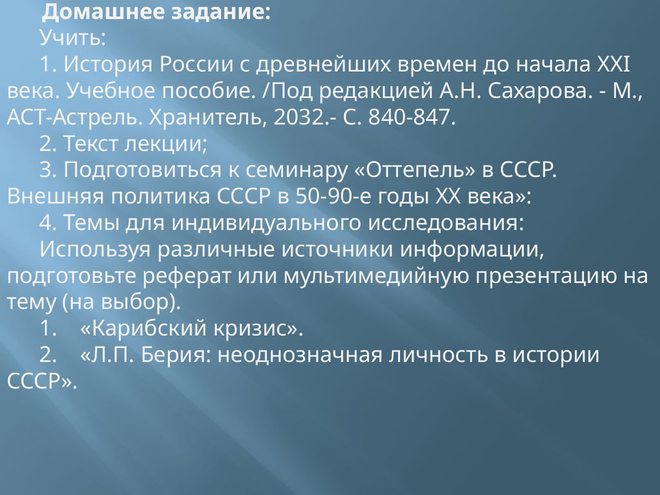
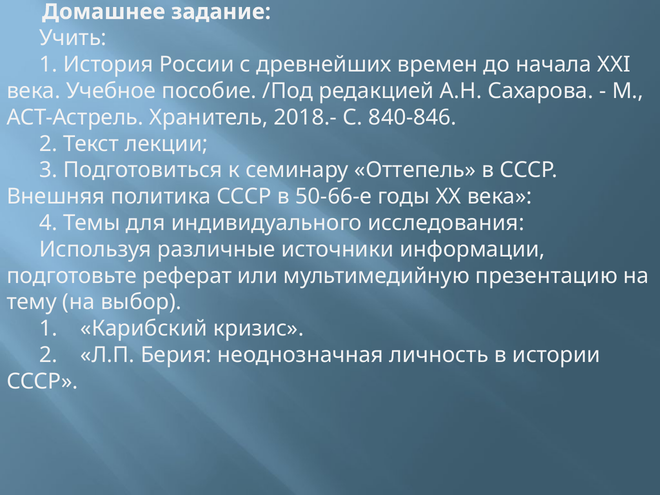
2032.-: 2032.- -> 2018.- (305, 117)
840-847: 840-847 -> 840-846 (413, 117)
50-90-е: 50-90-е -> 50-66-е (334, 197)
